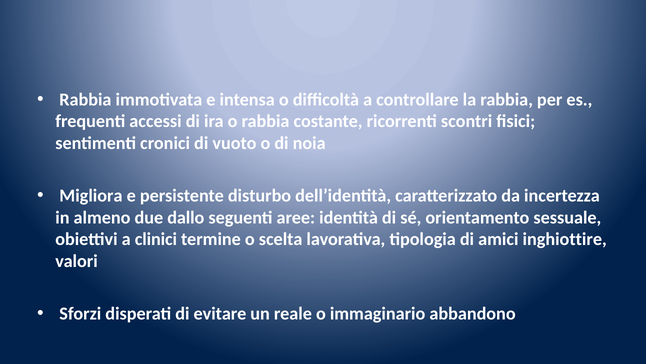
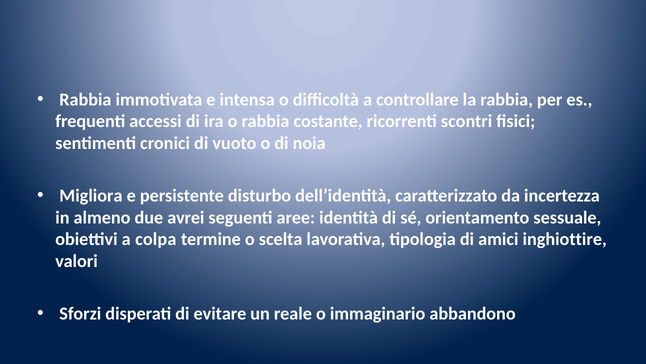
dallo: dallo -> avrei (186, 217)
clinici: clinici -> colpa (156, 239)
